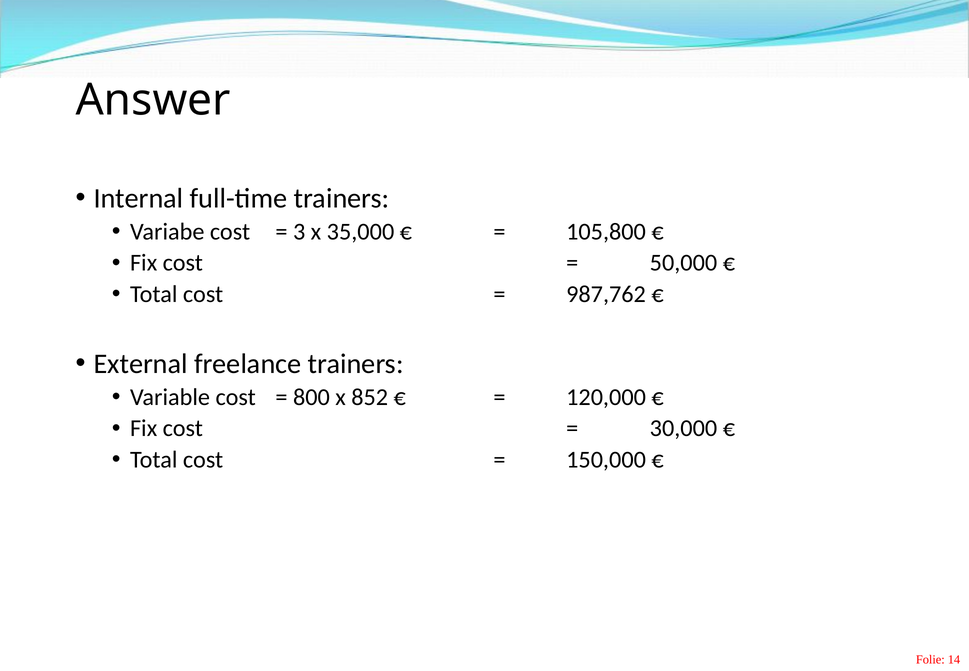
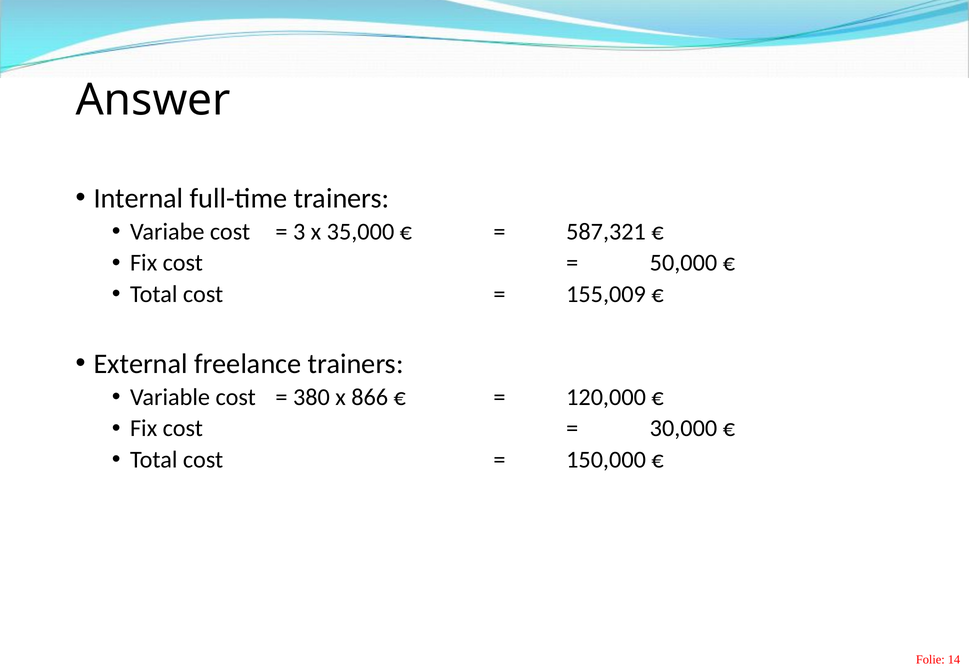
105,800: 105,800 -> 587,321 (606, 232)
987,762: 987,762 -> 155,009 (606, 294)
800: 800 -> 380 (311, 397)
852: 852 -> 866 (370, 397)
